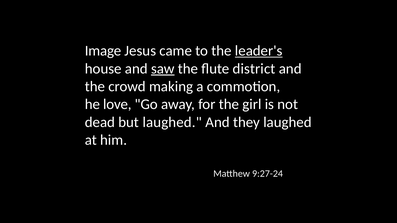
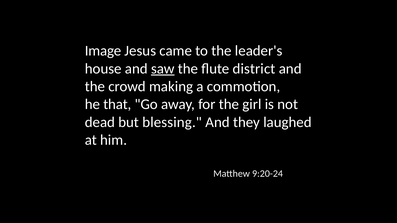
leader's underline: present -> none (259, 51)
love: love -> that (117, 104)
but laughed: laughed -> blessing (172, 122)
9:27-24: 9:27-24 -> 9:20-24 (268, 174)
